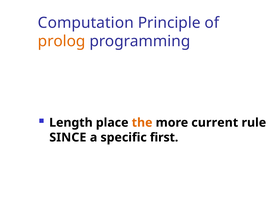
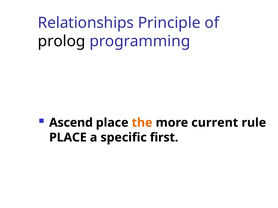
Computation: Computation -> Relationships (86, 23)
prolog colour: orange -> black (62, 41)
Length: Length -> Ascend (71, 123)
SINCE: SINCE -> PLACE (68, 138)
